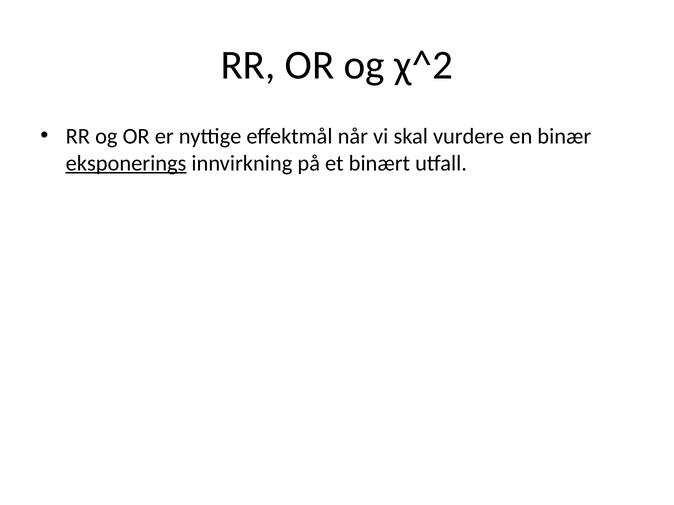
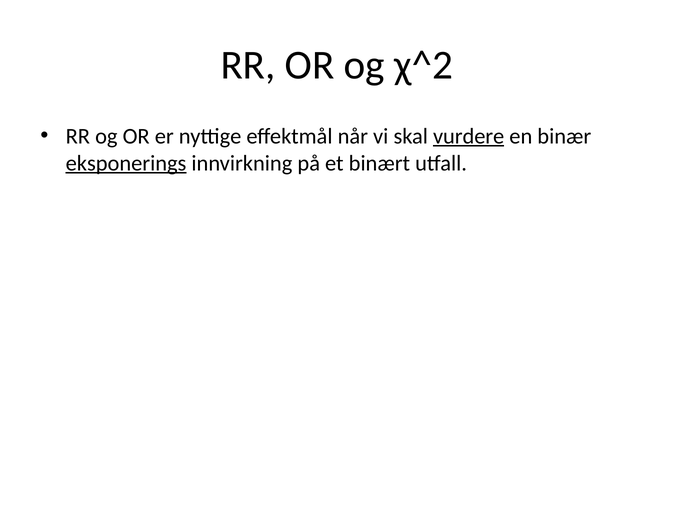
vurdere underline: none -> present (469, 136)
